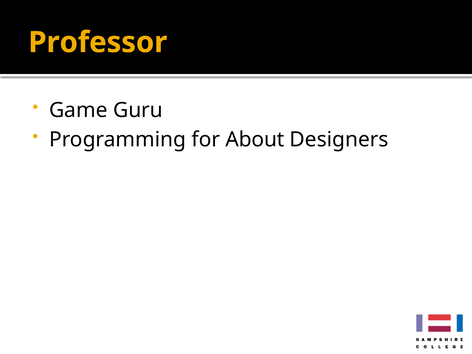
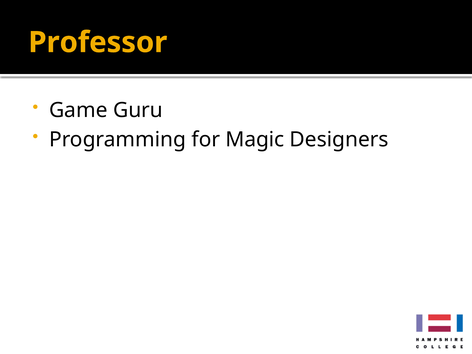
About: About -> Magic (255, 140)
